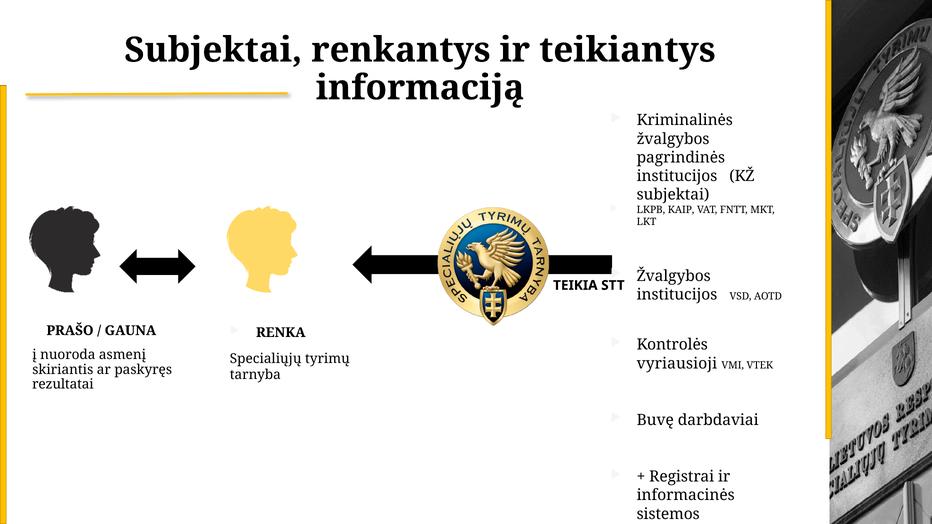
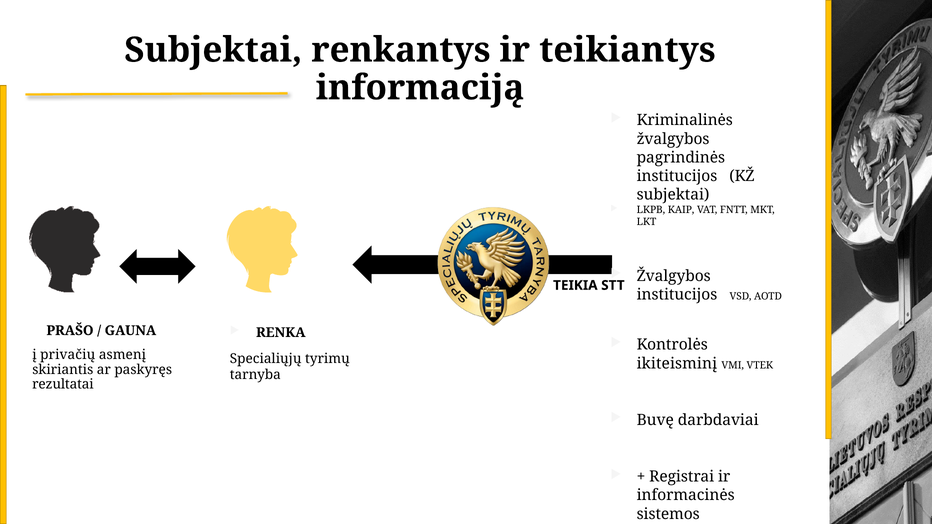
nuoroda: nuoroda -> privačių (68, 355)
vyriausioji: vyriausioji -> ikiteisminį (677, 364)
